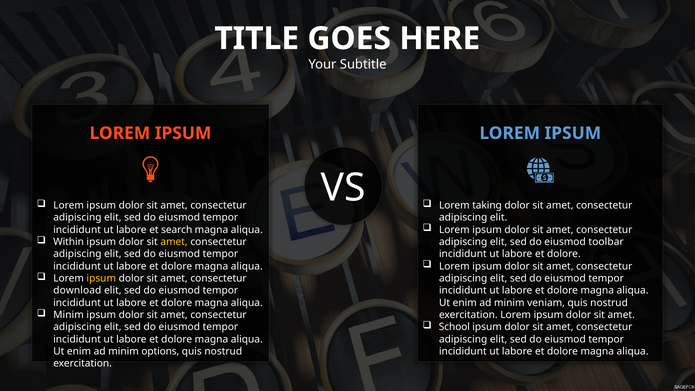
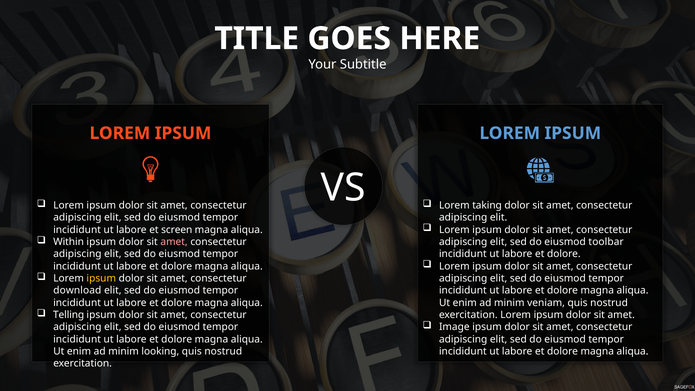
search: search -> screen (177, 230)
amet colour: yellow -> pink (174, 242)
Minim: Minim -> Telling (69, 315)
School: School -> Image (454, 327)
options: options -> looking (160, 351)
